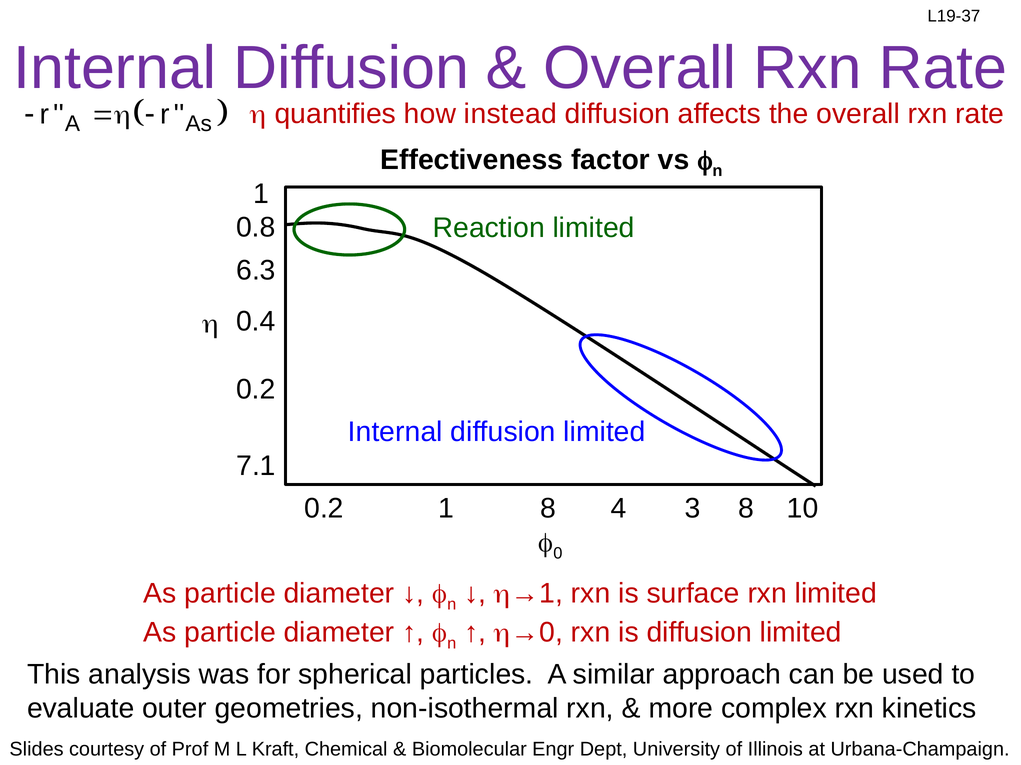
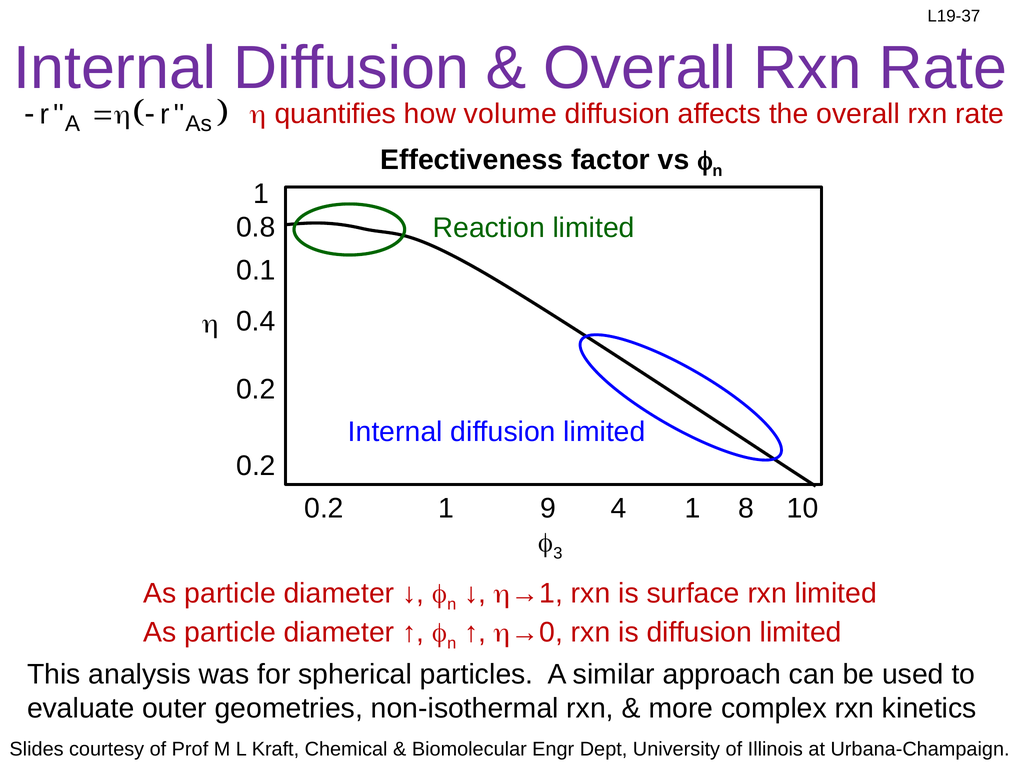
instead: instead -> volume (510, 114)
6.3: 6.3 -> 0.1 (256, 271)
7.1: 7.1 -> 0.2 (256, 466)
0.2 8: 8 -> 9 (548, 509)
4 3: 3 -> 1 (693, 509)
0: 0 -> 3 (558, 554)
